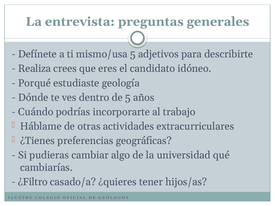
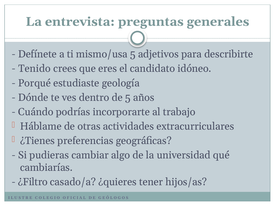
Realiza: Realiza -> Tenido (34, 69)
